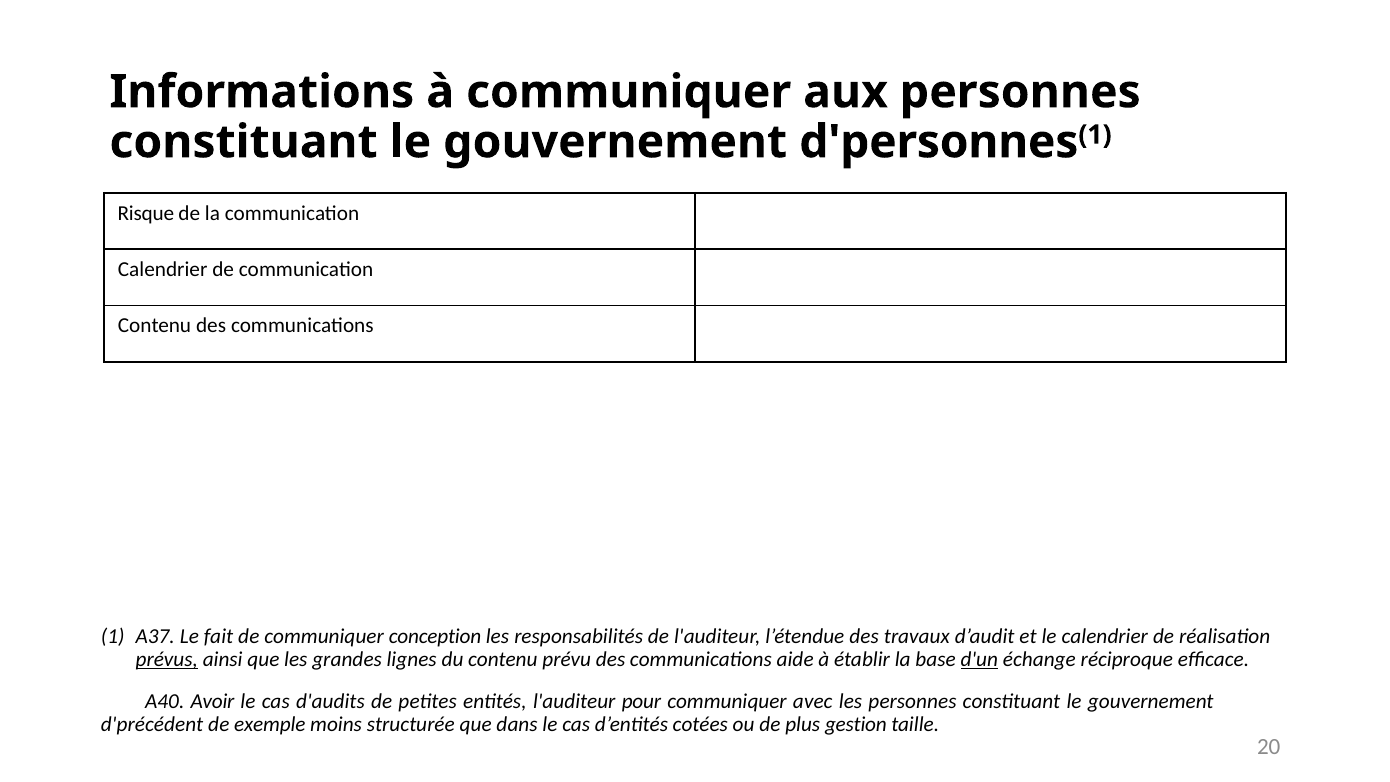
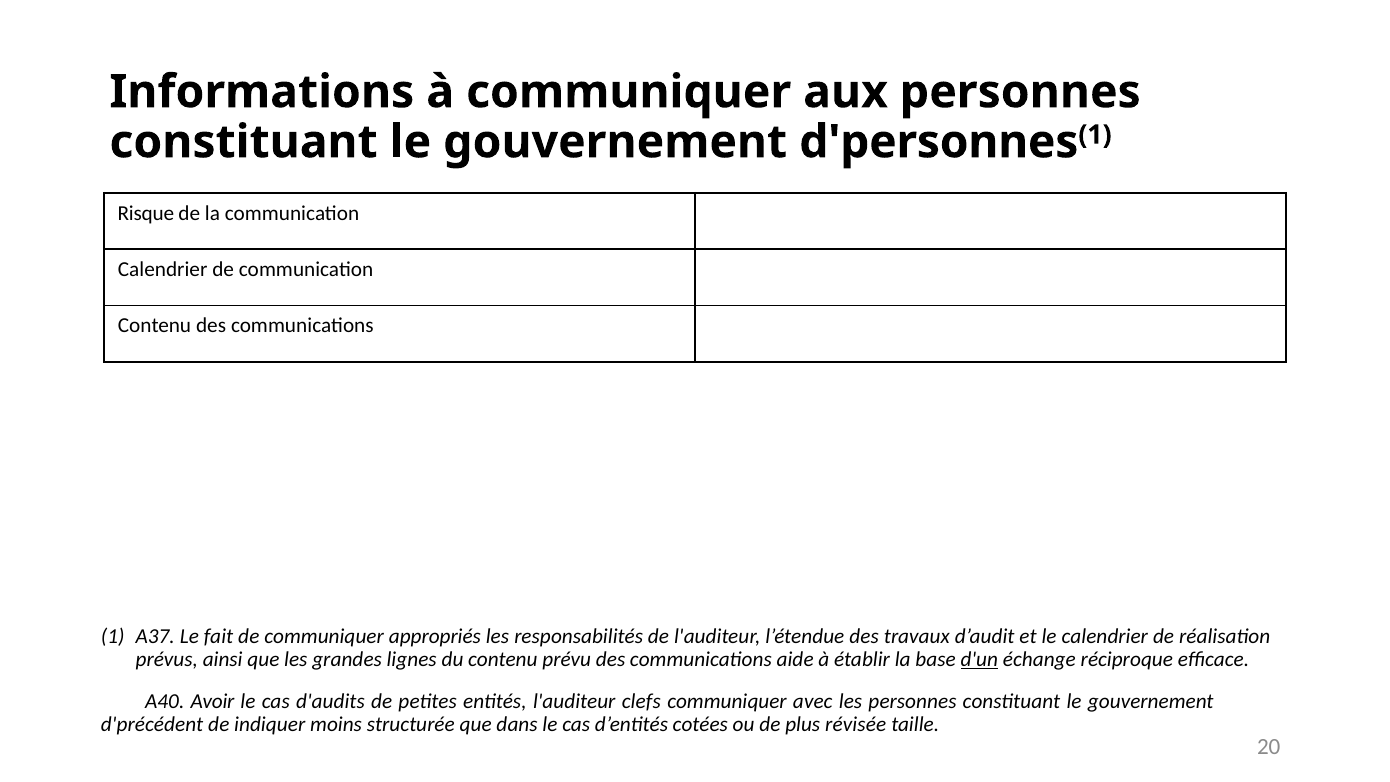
conception: conception -> appropriés (435, 636)
prévus underline: present -> none (167, 659)
pour: pour -> clefs (641, 701)
exemple: exemple -> indiquer (270, 724)
gestion: gestion -> révisée (856, 724)
